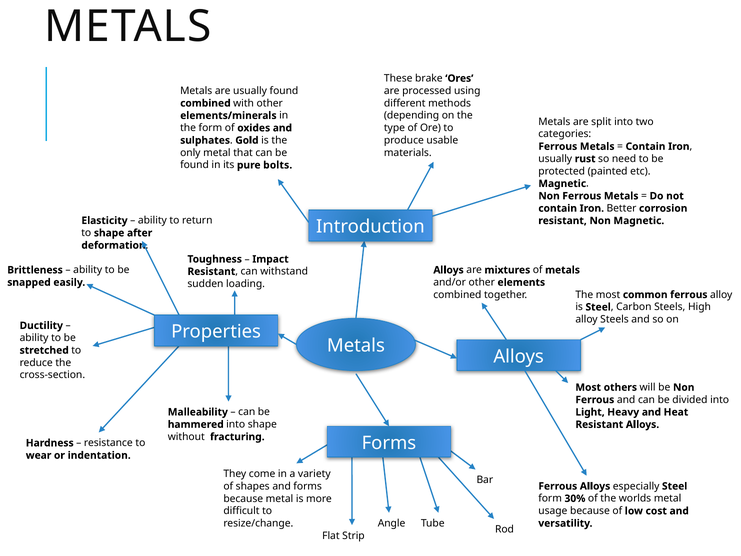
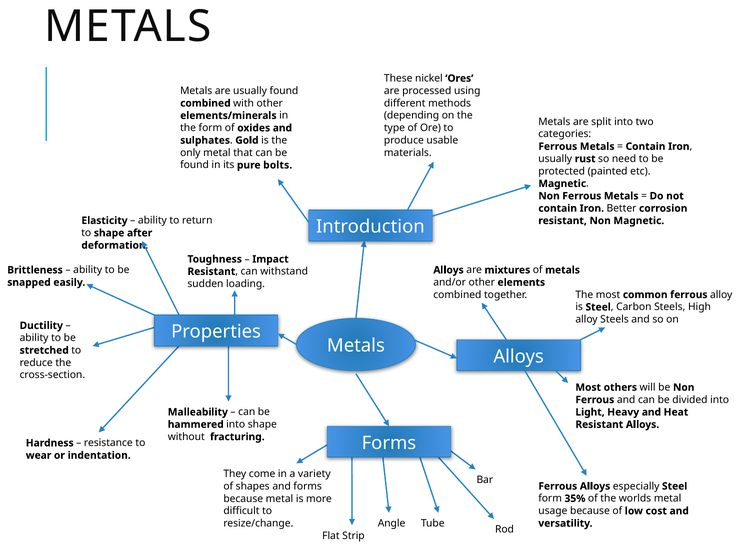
brake: brake -> nickel (429, 78)
30%: 30% -> 35% (575, 498)
